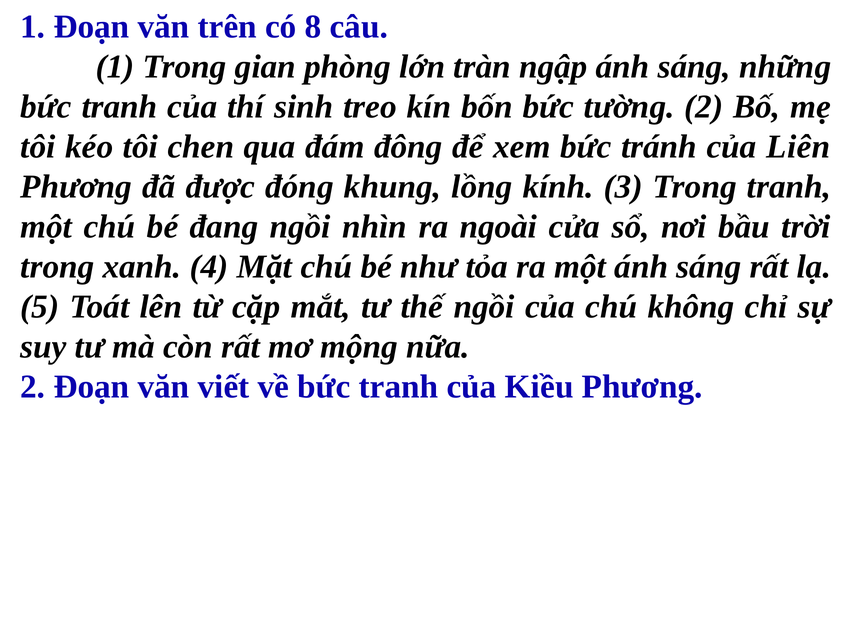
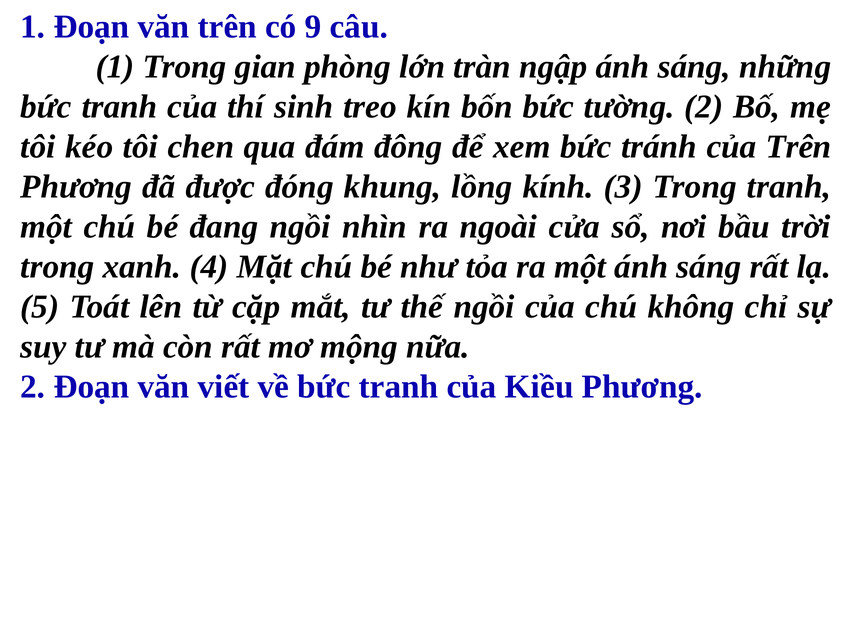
8: 8 -> 9 (313, 27)
của Liên: Liên -> Trên (799, 147)
